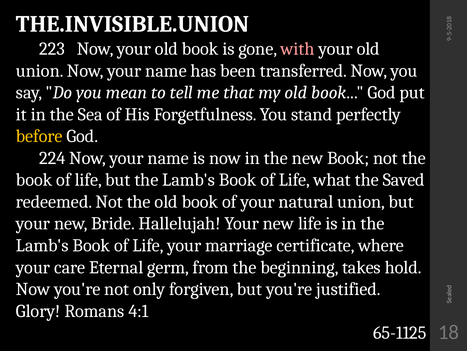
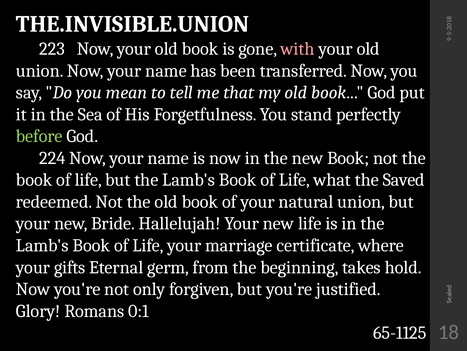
before colour: yellow -> light green (39, 136)
care: care -> gifts (70, 267)
4:1: 4:1 -> 0:1 (138, 310)
